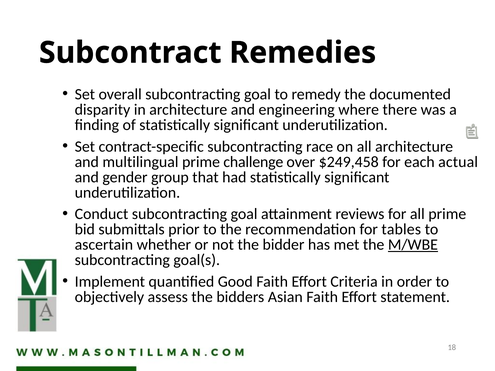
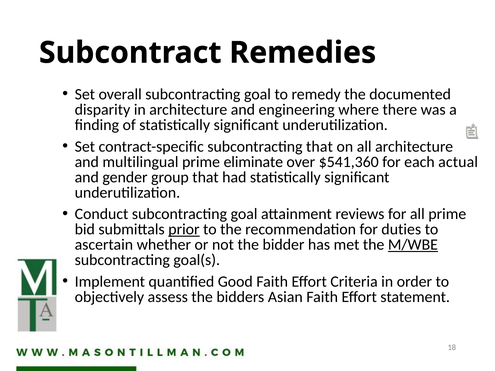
subcontracting race: race -> that (319, 147)
challenge: challenge -> eliminate (253, 162)
$249,458: $249,458 -> $541,360 (349, 162)
prior underline: none -> present (184, 230)
tables: tables -> duties (401, 230)
